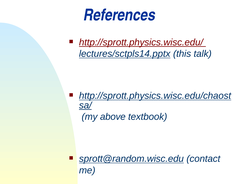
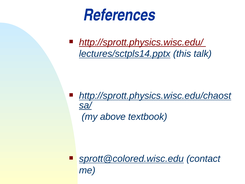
sprott@random.wisc.edu: sprott@random.wisc.edu -> sprott@colored.wisc.edu (131, 159)
